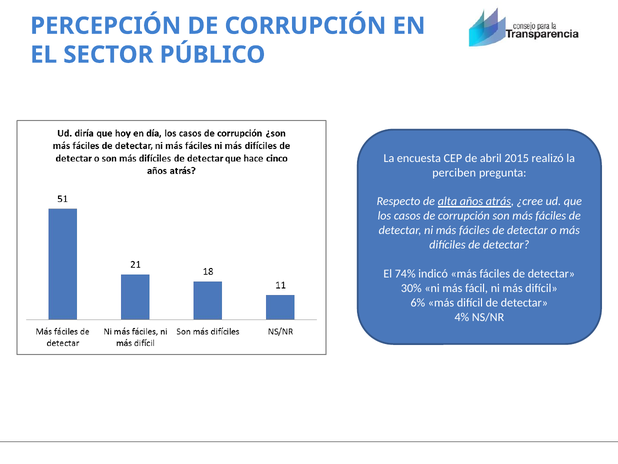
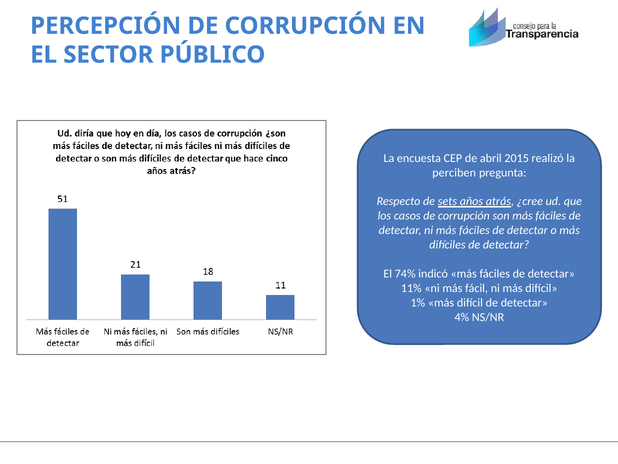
alta: alta -> sets (447, 201)
30%: 30% -> 11% (411, 288)
6%: 6% -> 1% (418, 302)
